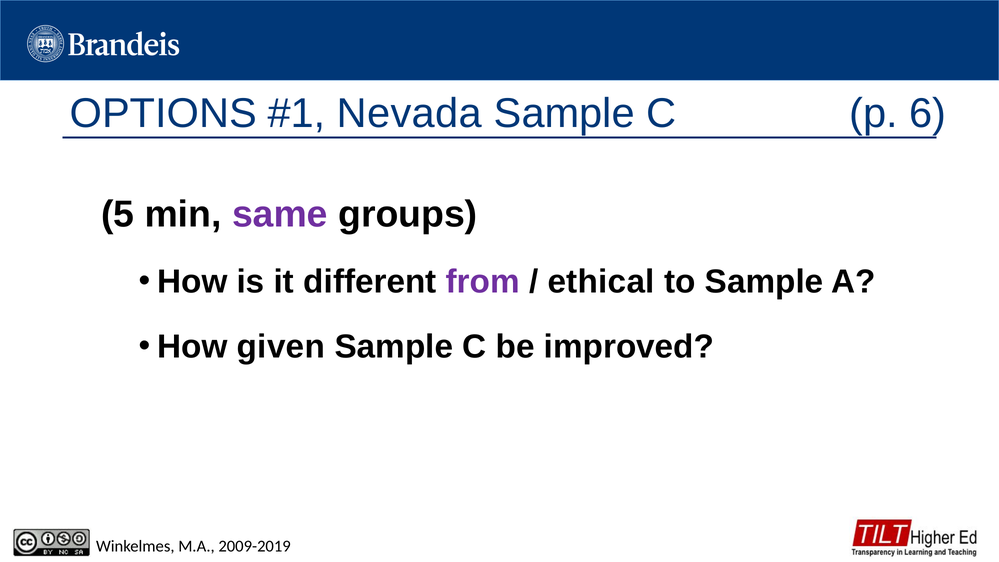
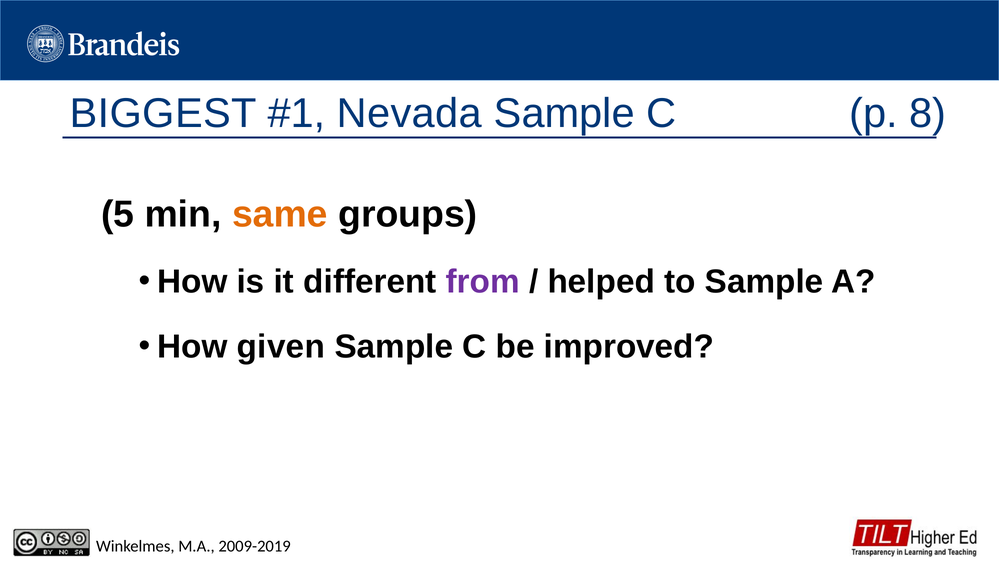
OPTIONS: OPTIONS -> BIGGEST (163, 113)
6: 6 -> 8 (928, 113)
same colour: purple -> orange (280, 215)
ethical: ethical -> helped (601, 282)
